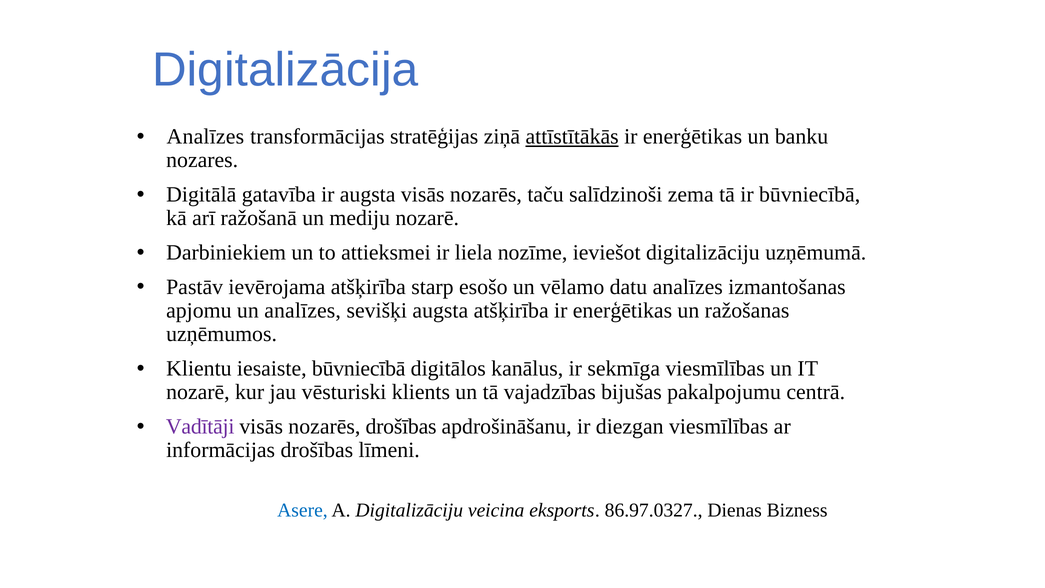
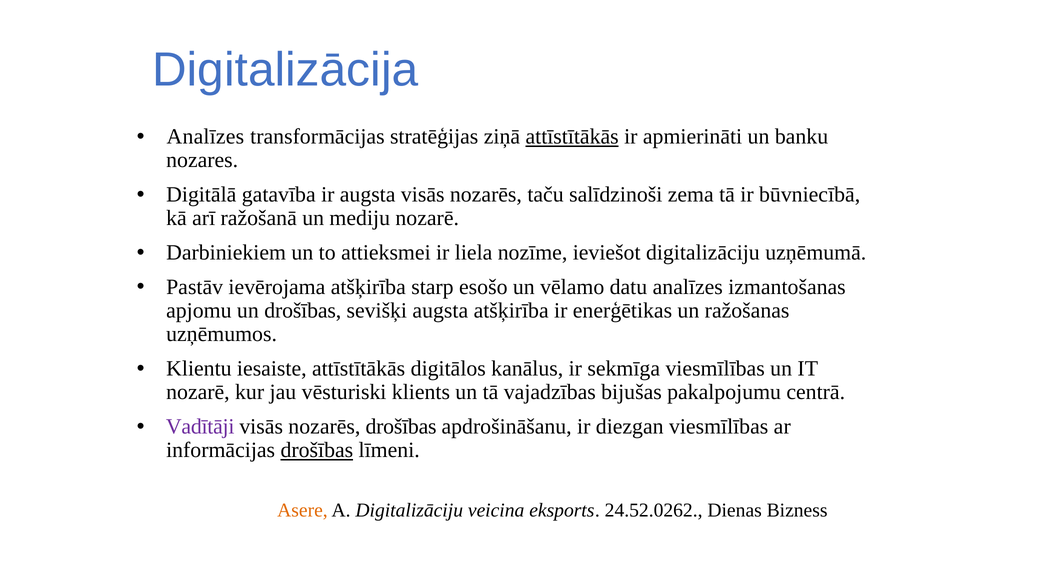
enerģētikas: enerģētikas -> apmierināti (693, 137)
un analīzes: analīzes -> drošības (303, 311)
iesaiste būvniecībā: būvniecībā -> attīstītākās (359, 369)
drošības underline: none -> present (317, 450)
Asere colour: blue -> orange (302, 510)
86.97.0327: 86.97.0327 -> 24.52.0262 (654, 510)
